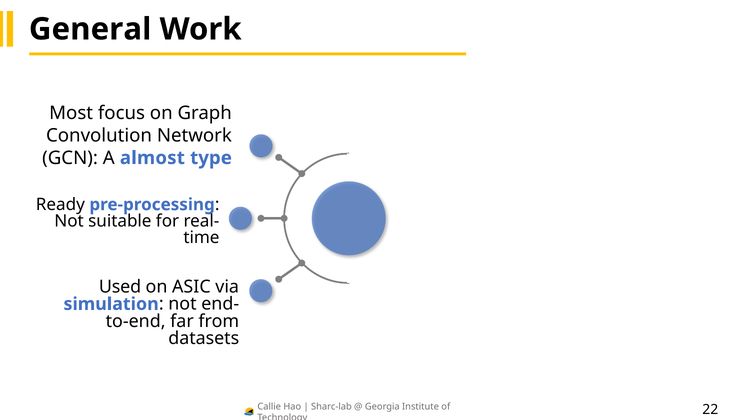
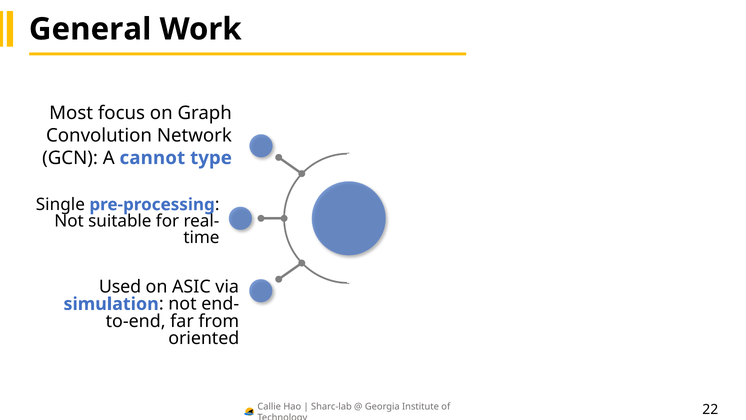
almost: almost -> cannot (152, 158)
Ready: Ready -> Single (60, 204)
datasets: datasets -> oriented (204, 338)
